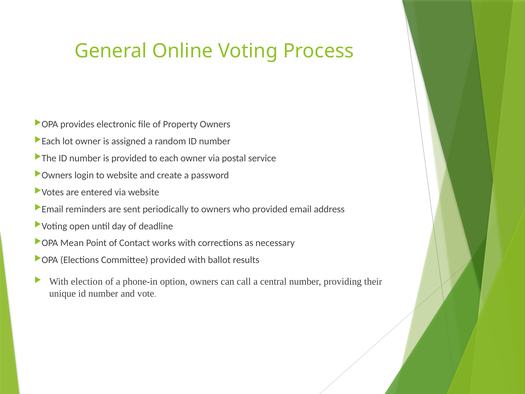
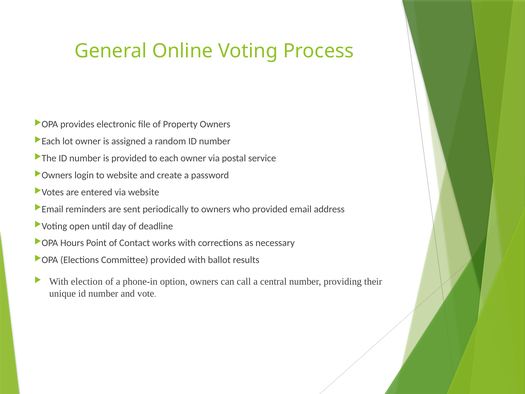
Mean: Mean -> Hours (72, 243)
